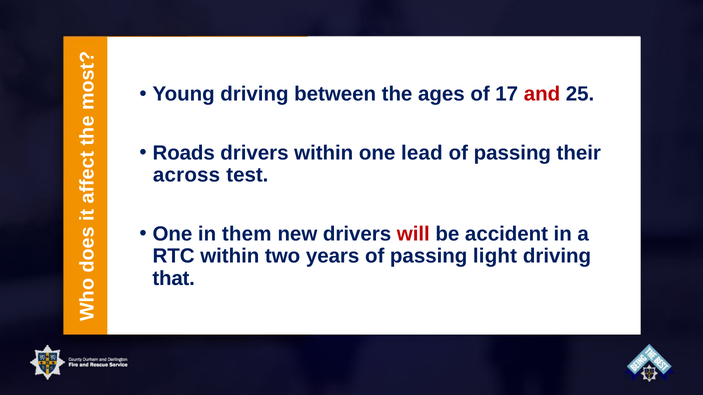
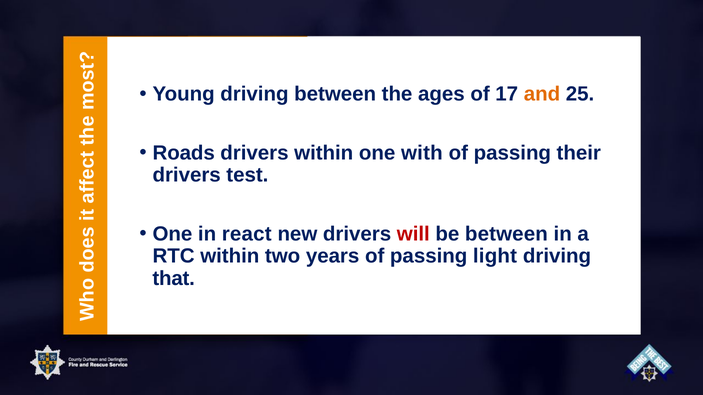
and colour: red -> orange (542, 94)
lead: lead -> with (422, 153)
across: across -> drivers (187, 175)
them: them -> react (247, 234)
be accident: accident -> between (506, 234)
